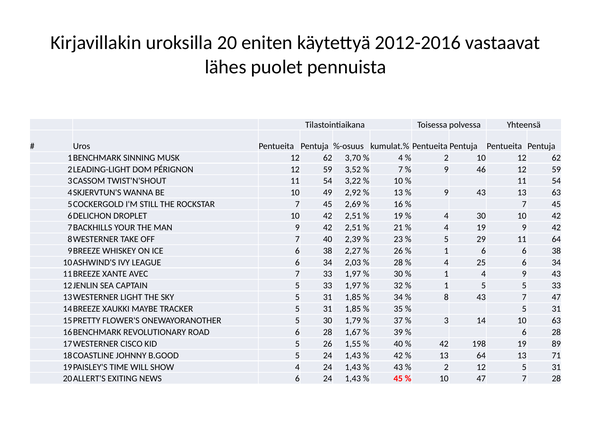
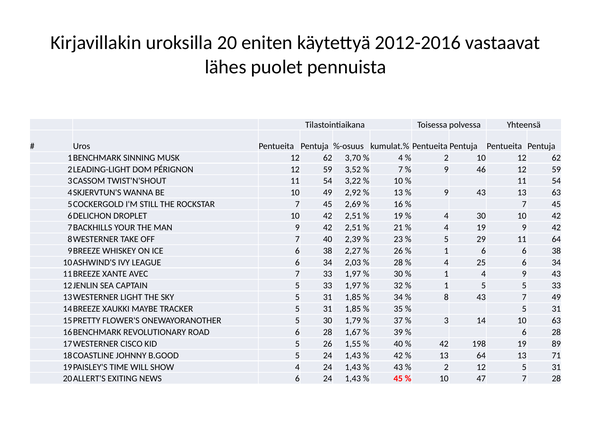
7 47: 47 -> 49 (556, 297)
